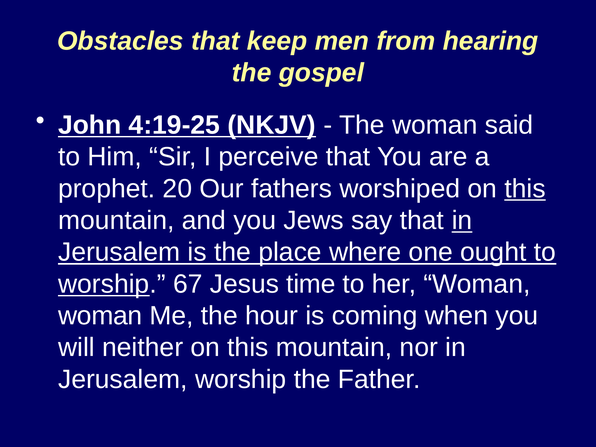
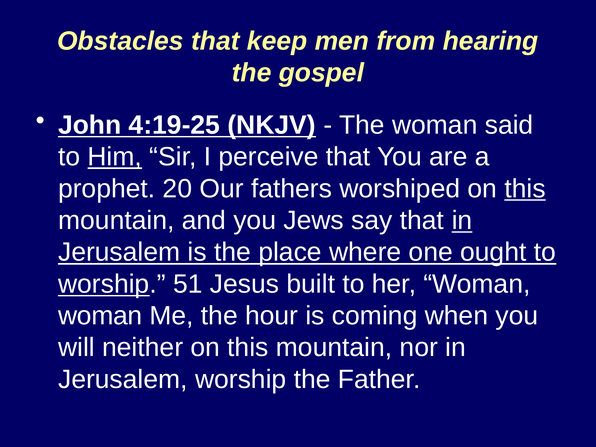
Him underline: none -> present (115, 157)
67: 67 -> 51 (188, 284)
time: time -> built (311, 284)
